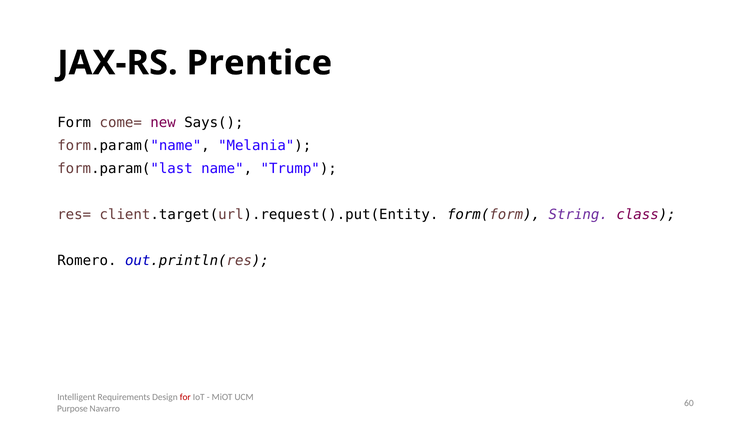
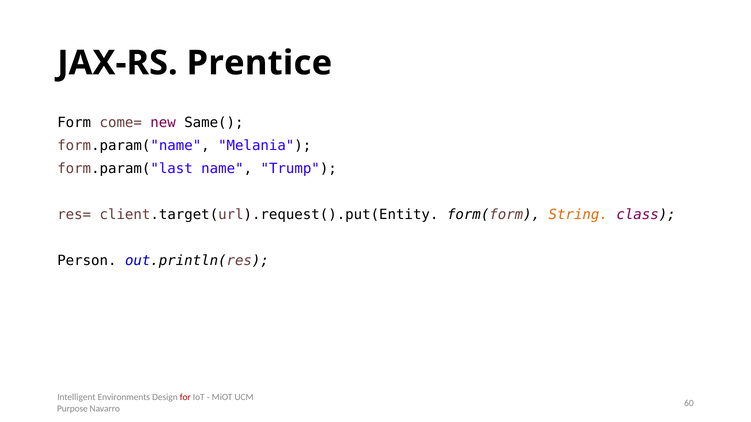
Says(: Says( -> Same( (214, 123)
String colour: purple -> orange (578, 215)
Romero: Romero -> Person (87, 261)
Requirements: Requirements -> Environments (124, 398)
